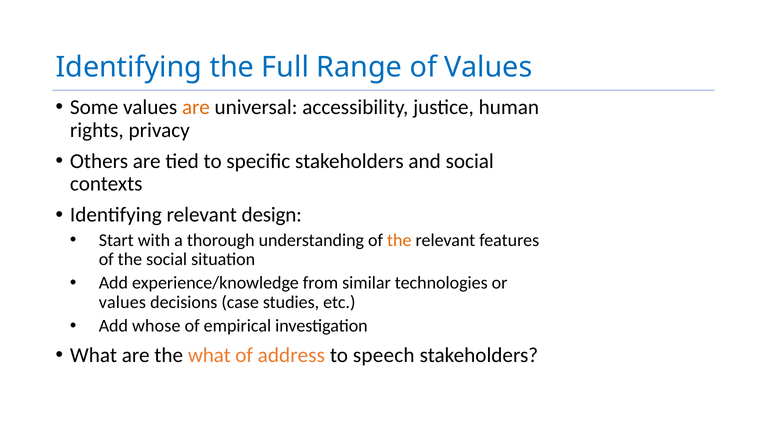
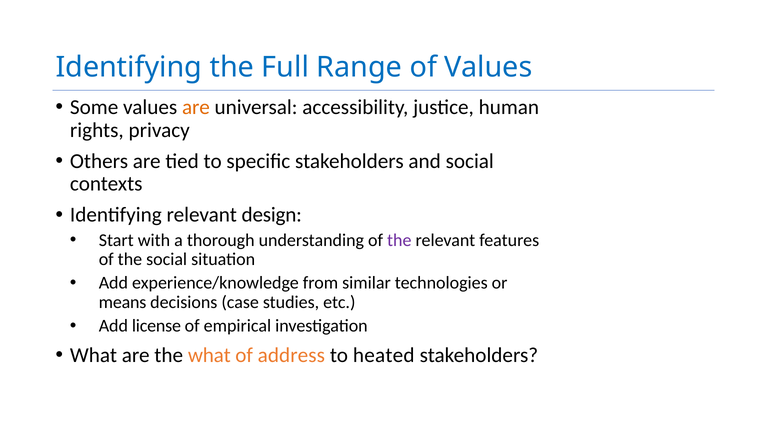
the colour: orange -> purple (399, 240)
values: values -> means (123, 302)
whose: whose -> license (156, 325)
speech: speech -> heated (384, 355)
